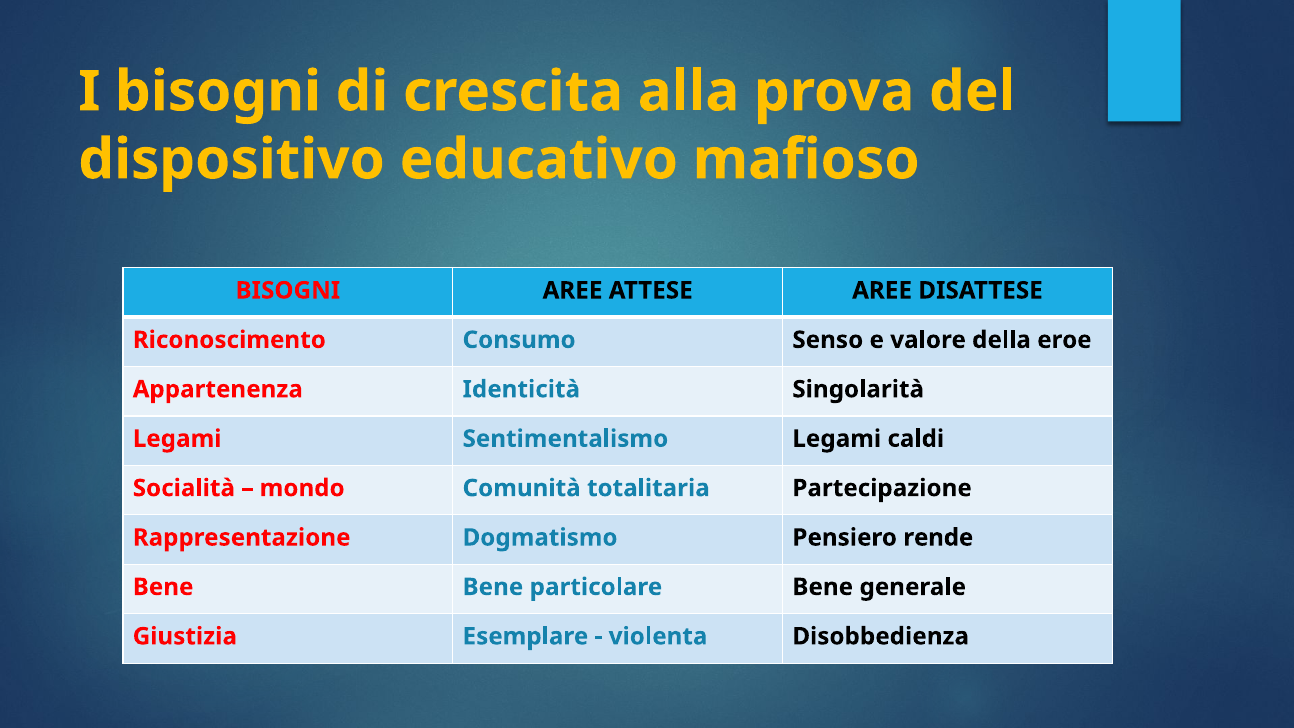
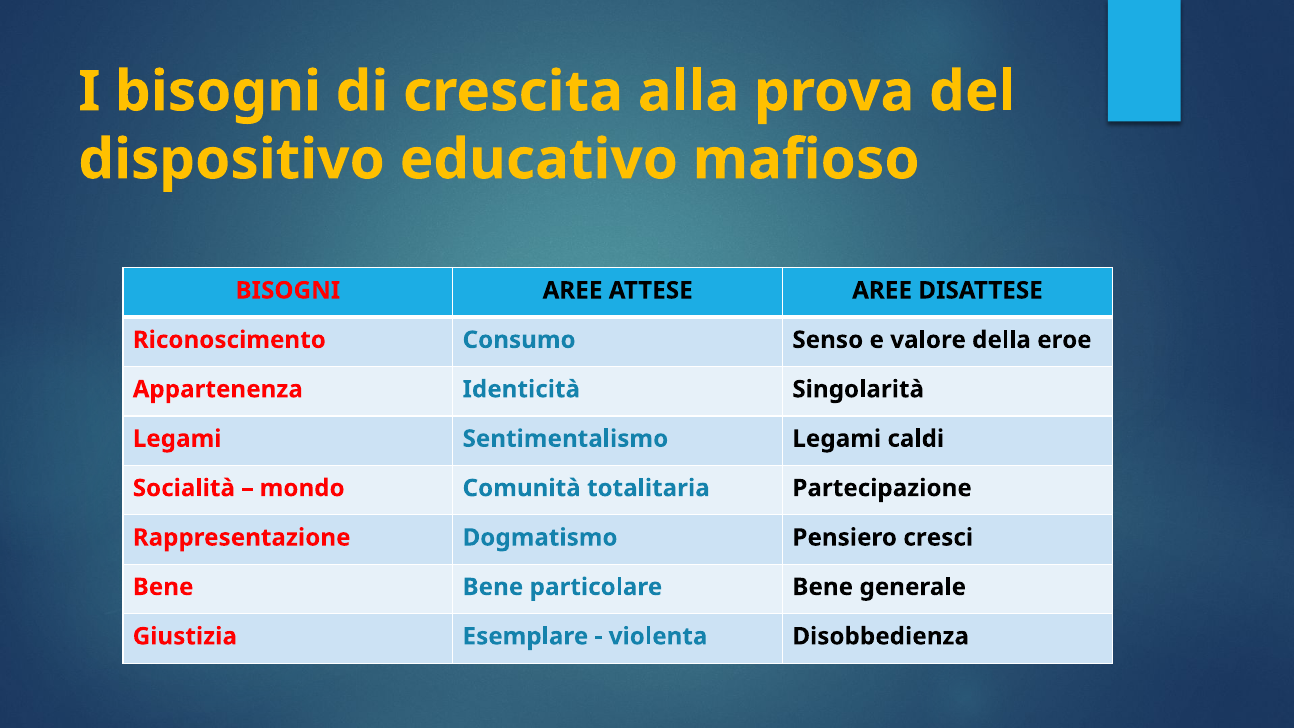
rende: rende -> cresci (938, 537)
